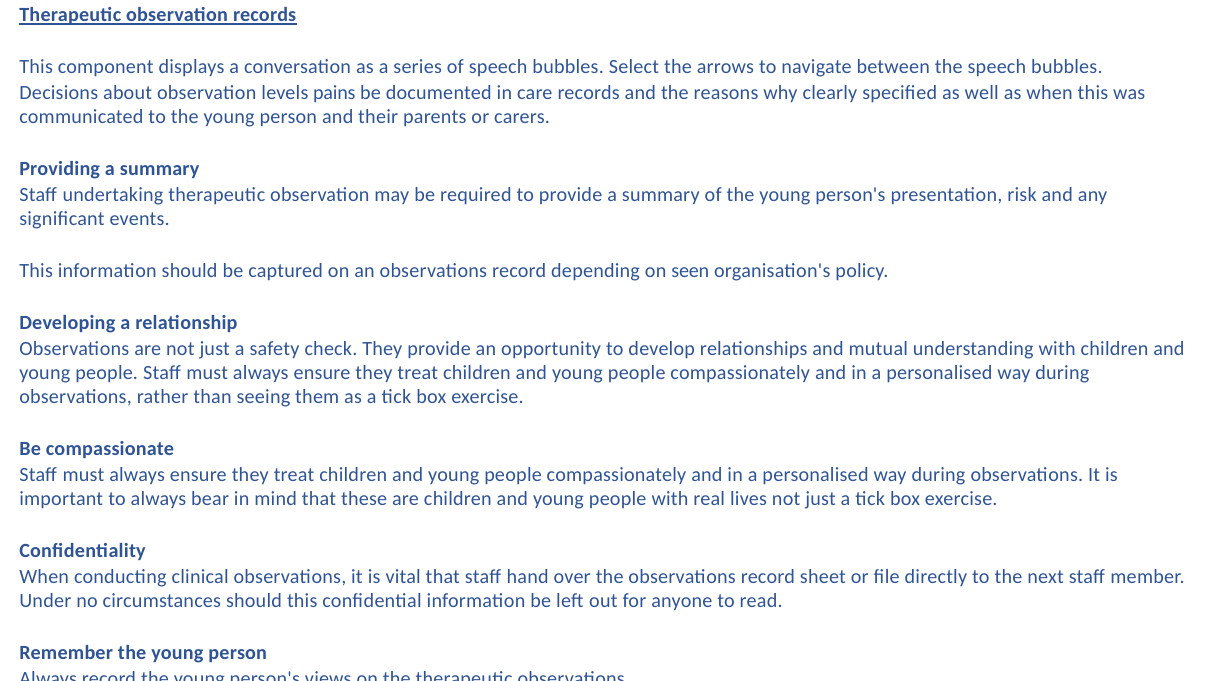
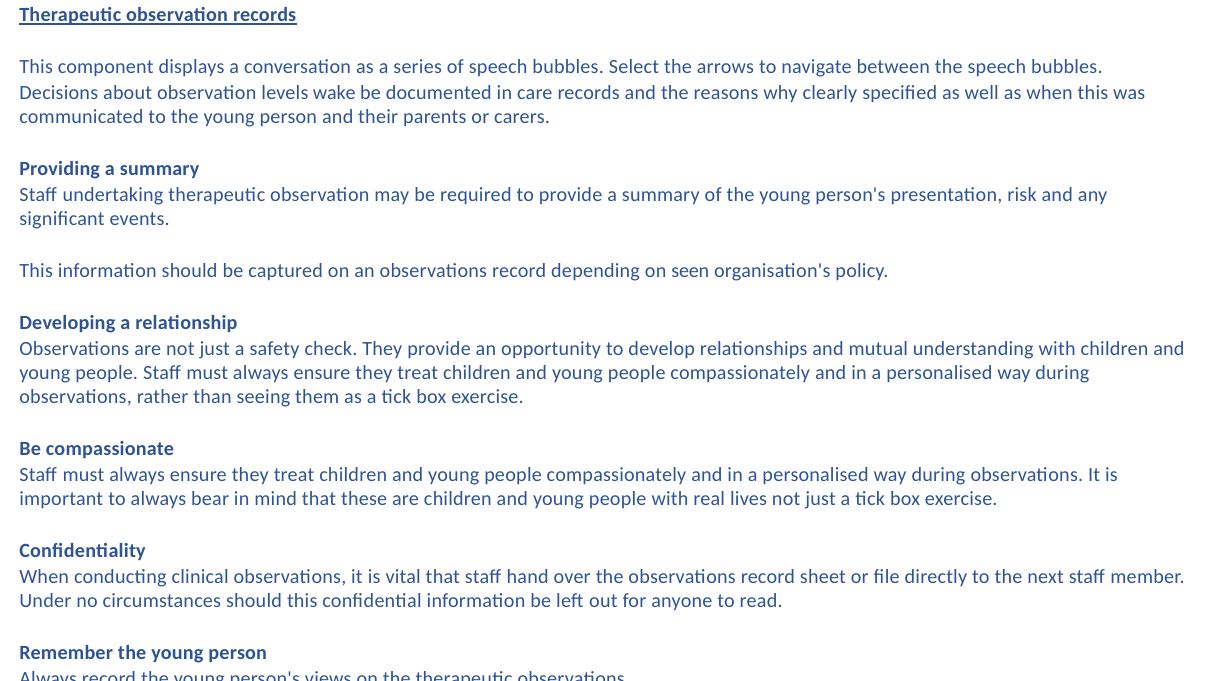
pains: pains -> wake (334, 93)
